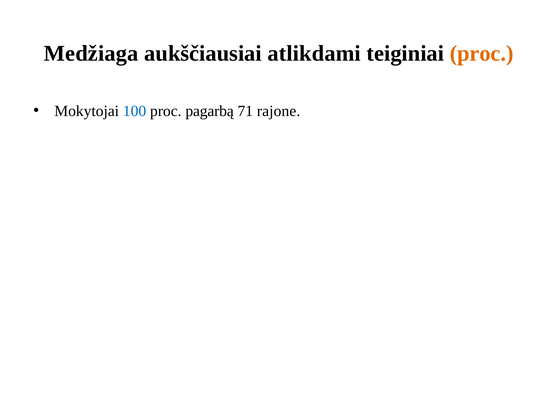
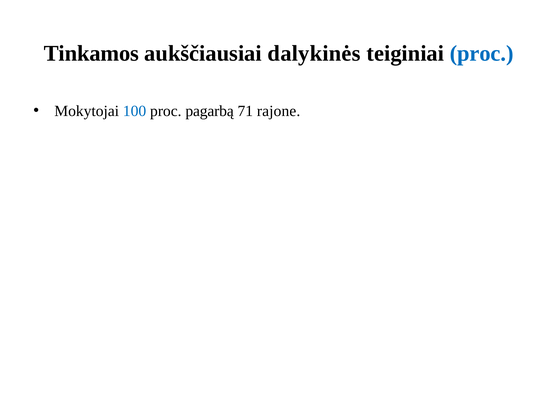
Medžiaga: Medžiaga -> Tinkamos (91, 53)
atlikdami: atlikdami -> dalykinės (314, 53)
proc colour: orange -> blue (482, 53)
